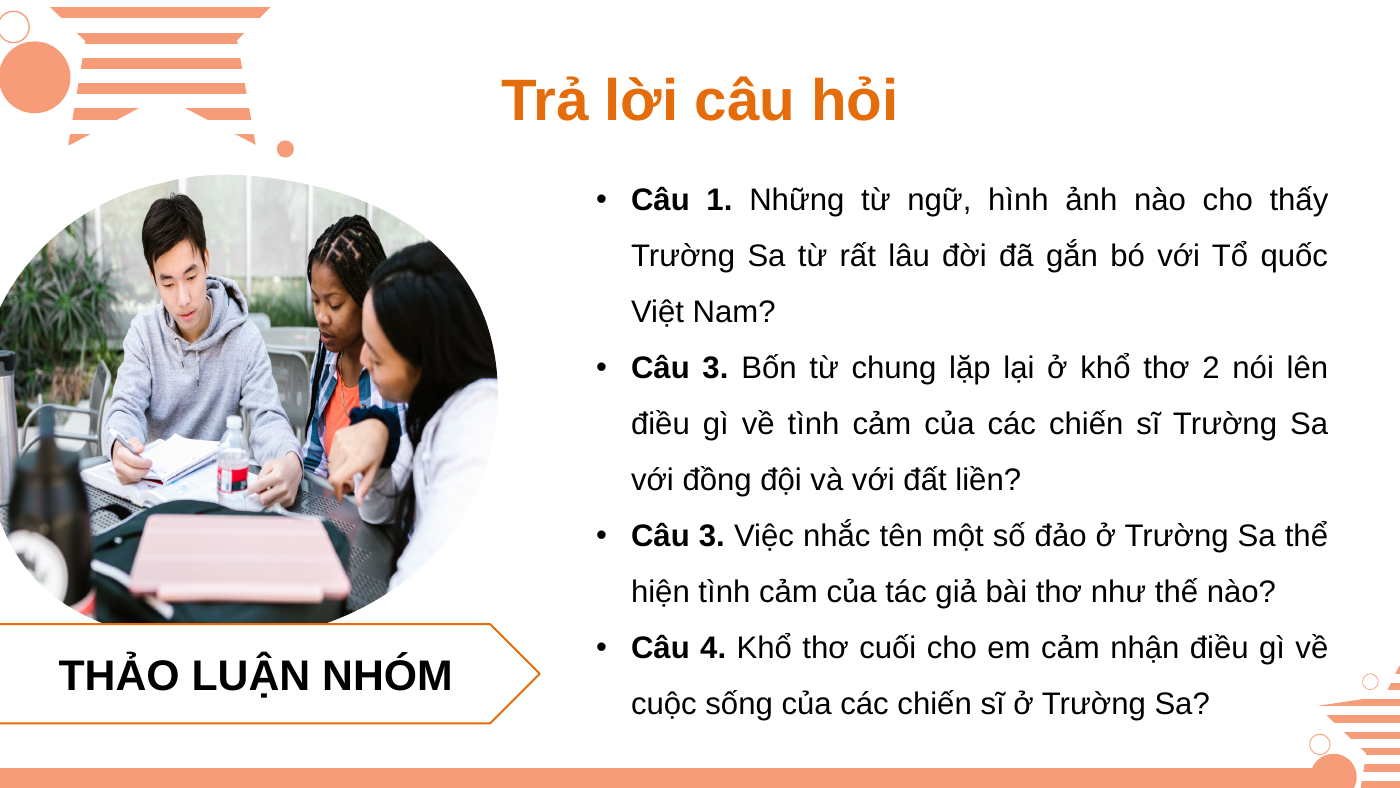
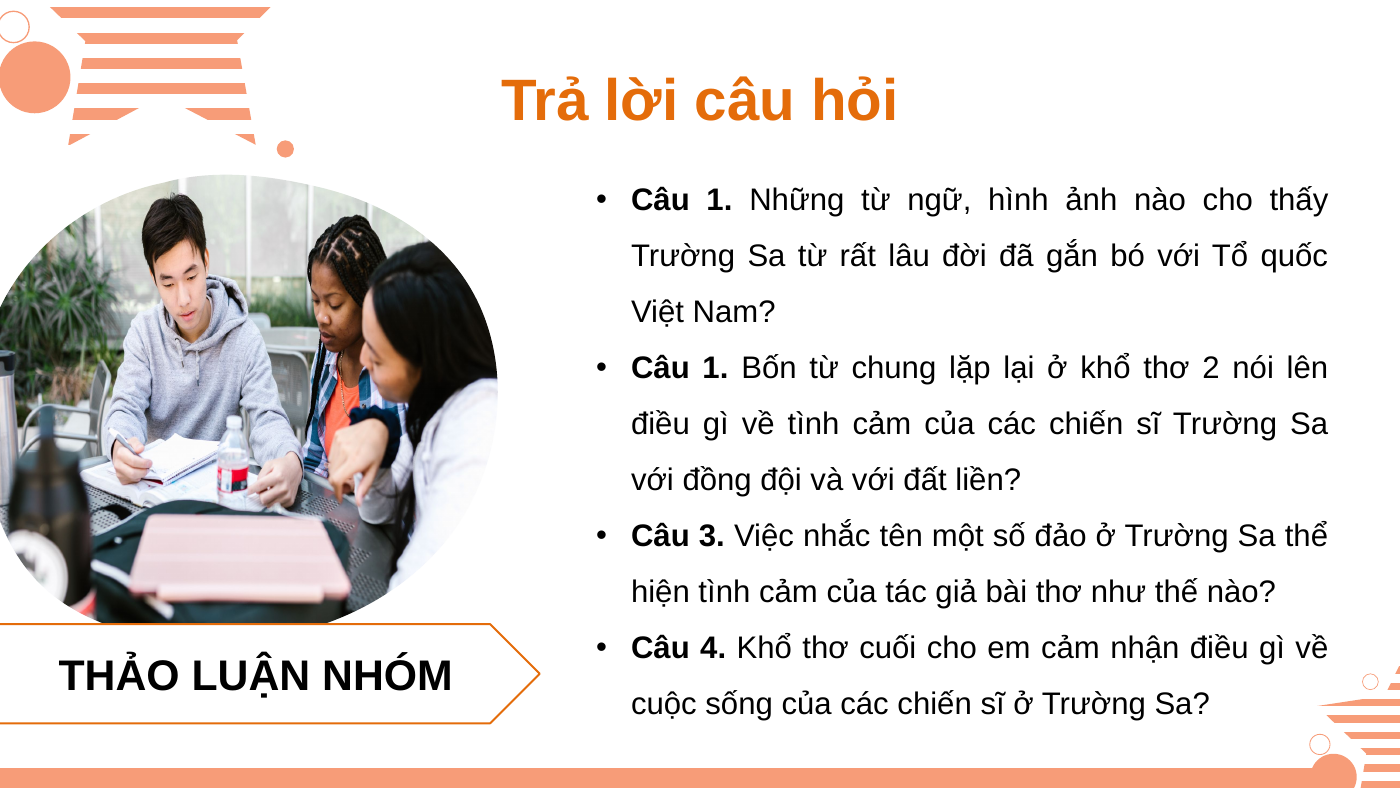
3: 3 -> 1 (715, 368)
